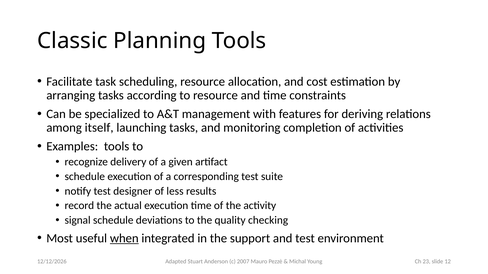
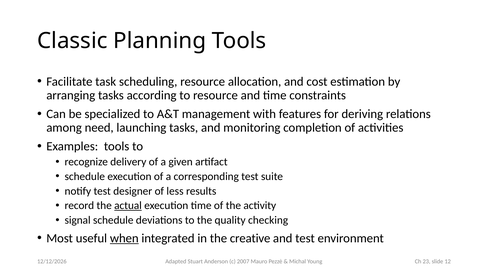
itself: itself -> need (99, 128)
actual underline: none -> present (128, 206)
support: support -> creative (250, 239)
